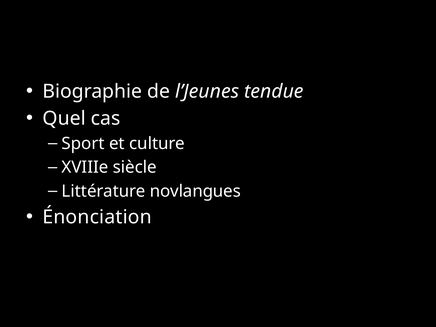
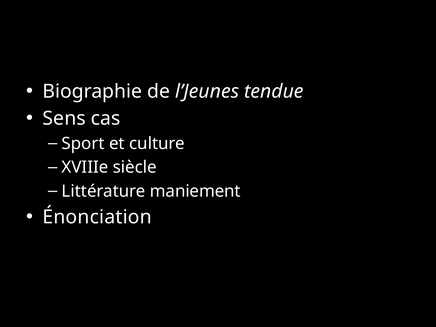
Quel: Quel -> Sens (64, 119)
novlangues: novlangues -> maniement (195, 191)
